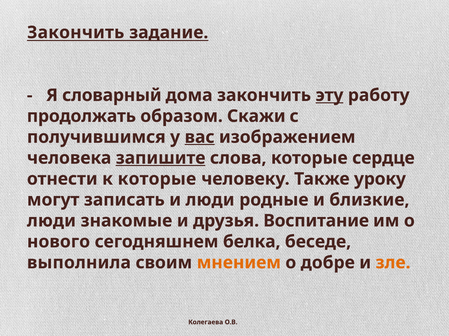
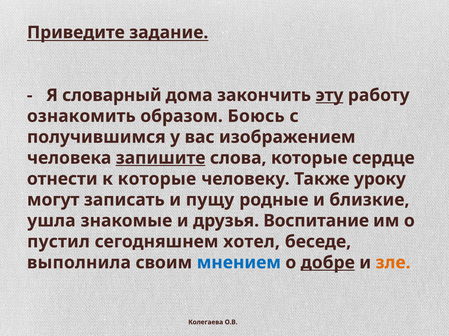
Закончить: Закончить -> Приведите (76, 33)
продолжать: продолжать -> ознакомить (81, 116)
Скажи: Скажи -> Боюсь (256, 116)
вас underline: present -> none (200, 137)
и люди: люди -> пущу (210, 200)
люди: люди -> ушла (51, 221)
нового: нового -> пустил (58, 242)
белка: белка -> хотел (252, 242)
мнением colour: orange -> blue (239, 263)
добре underline: none -> present (328, 263)
